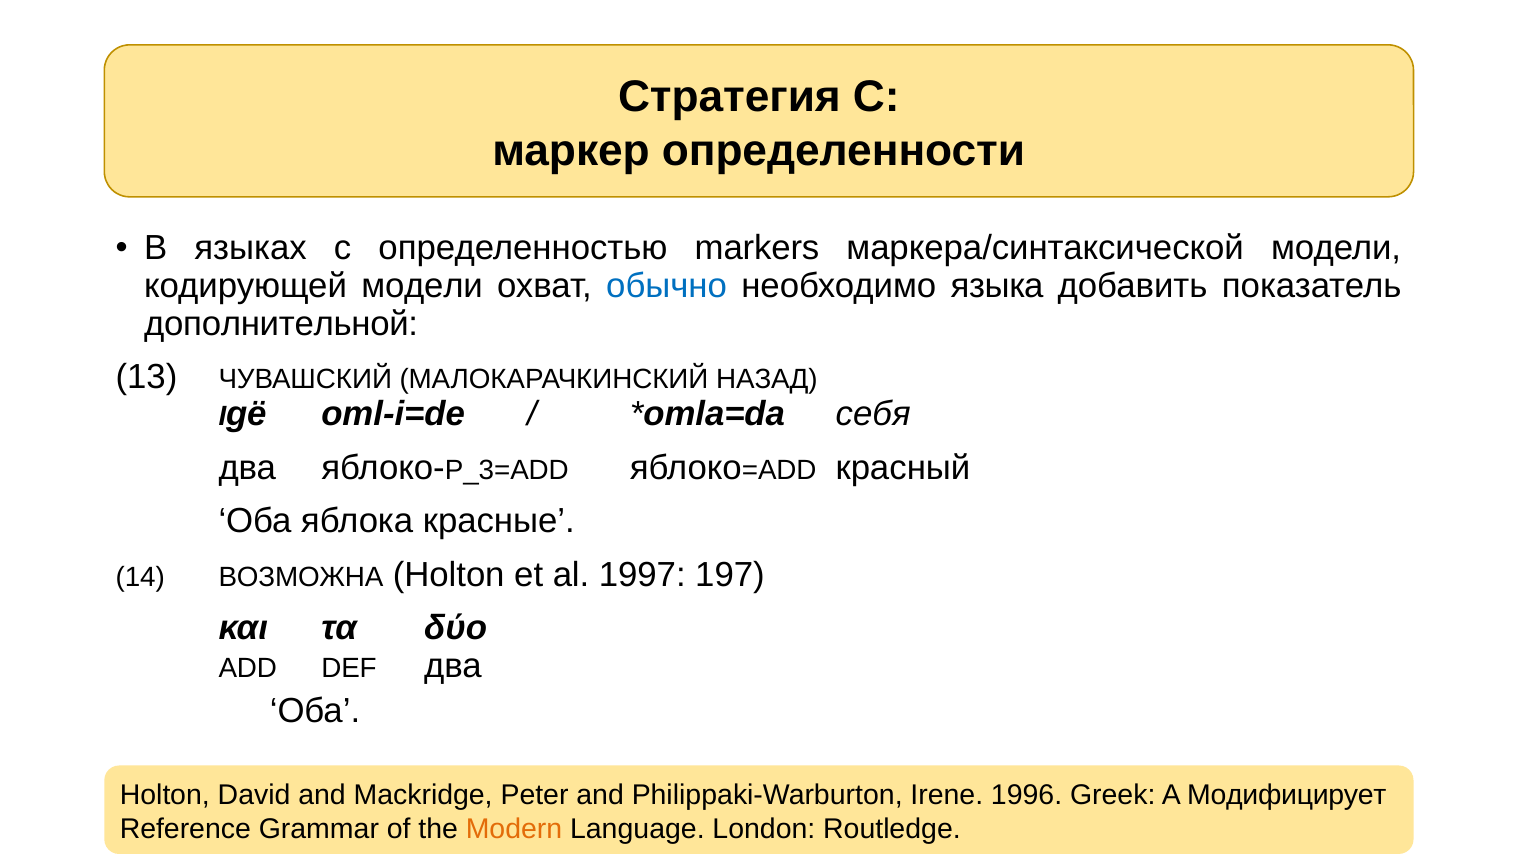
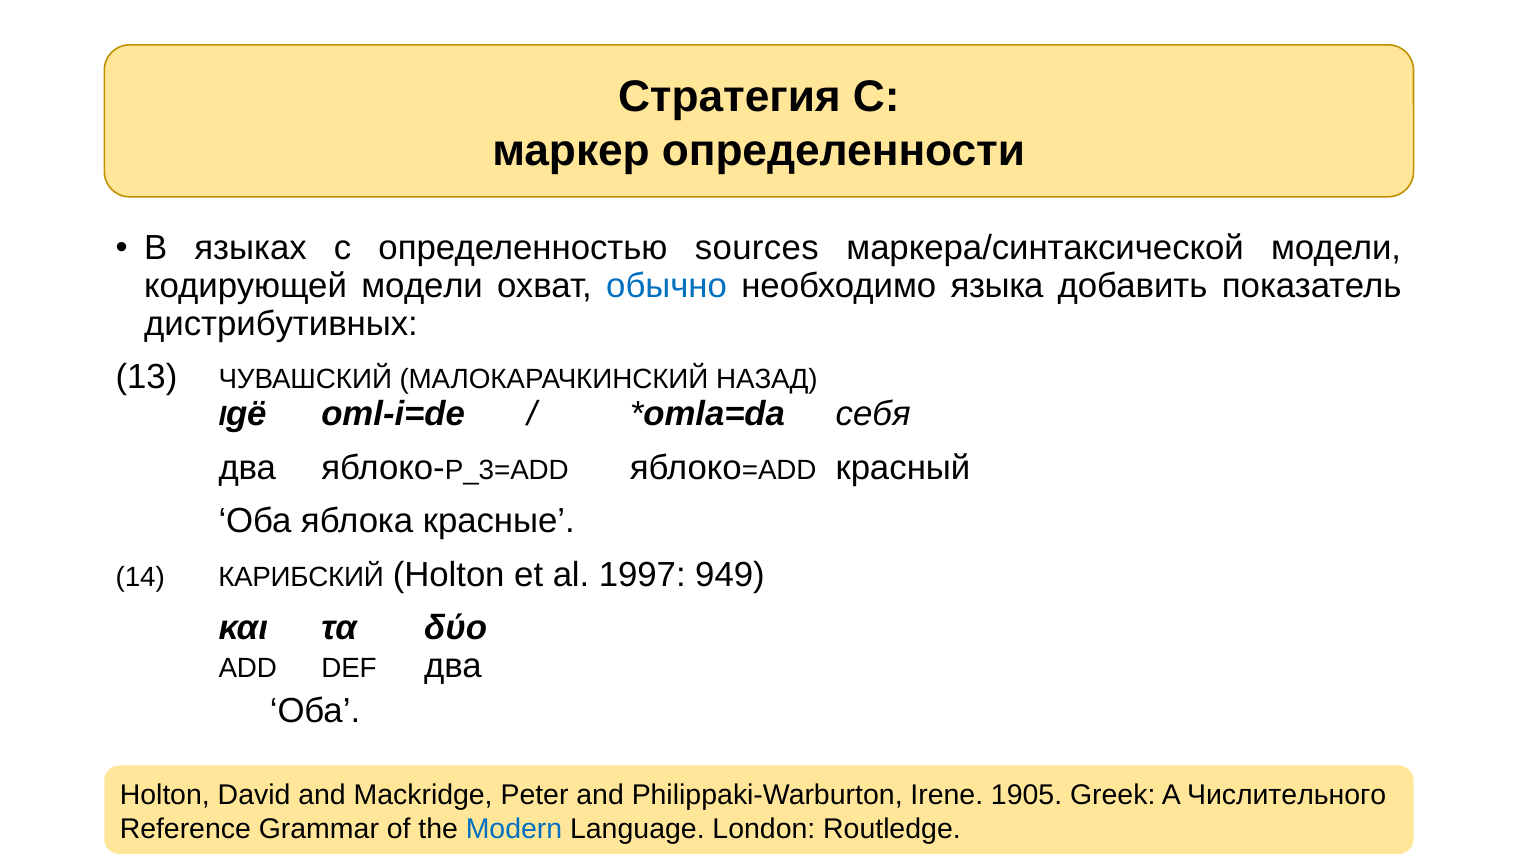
markers: markers -> sources (757, 248)
дополнительной: дополнительной -> дистрибутивных (281, 323)
ВОЗМОЖНА: ВОЗМОЖНА -> КАРИБСКИЙ (301, 577)
197: 197 -> 949 (730, 575)
1996: 1996 -> 1905 (1027, 794)
Модифицирует: Модифицирует -> Числительного (1287, 794)
Modern colour: orange -> blue (514, 829)
